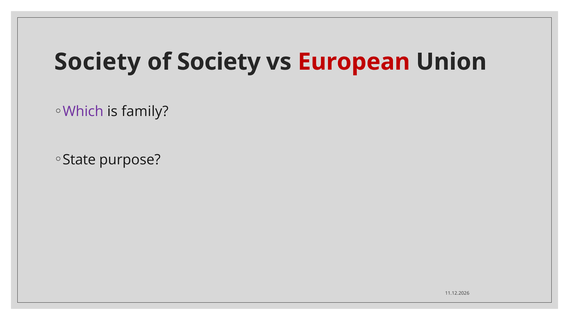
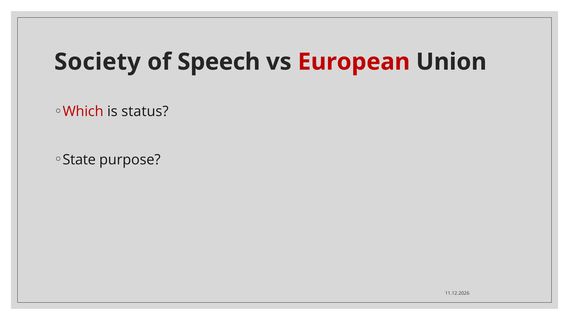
of Society: Society -> Speech (219, 62)
Which colour: purple -> red (83, 112)
family: family -> status (145, 112)
